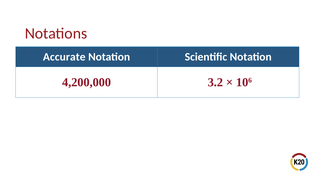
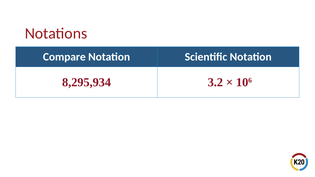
Accurate: Accurate -> Compare (64, 57)
4,200,000: 4,200,000 -> 8,295,934 (87, 82)
